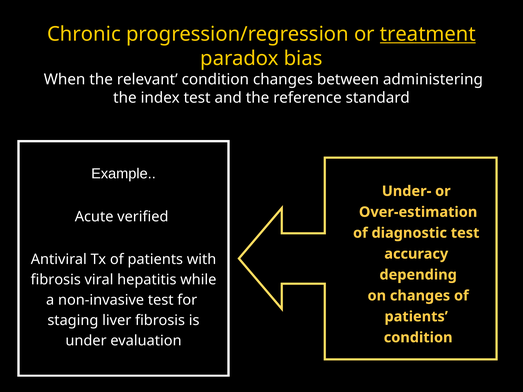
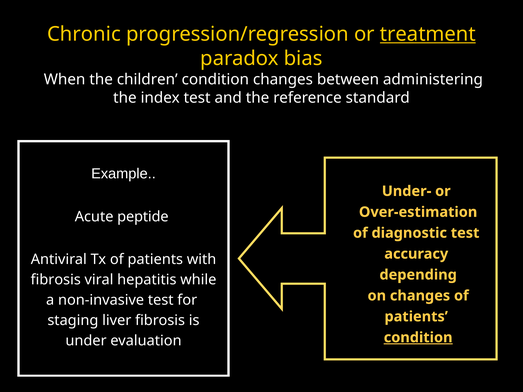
relevant: relevant -> children (147, 80)
verified: verified -> peptide (143, 217)
condition underline: none -> present (418, 338)
